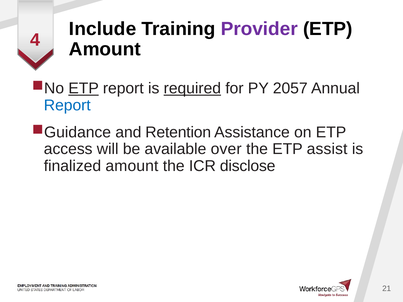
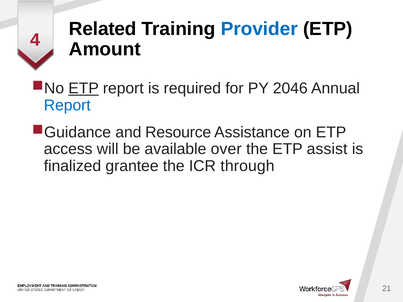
Include: Include -> Related (103, 29)
Provider colour: purple -> blue (259, 29)
required underline: present -> none (192, 88)
2057: 2057 -> 2046 (290, 88)
Retention: Retention -> Resource (178, 132)
finalized amount: amount -> grantee (132, 166)
disclose: disclose -> through (247, 166)
